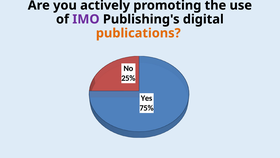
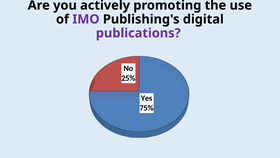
publications colour: orange -> purple (138, 33)
